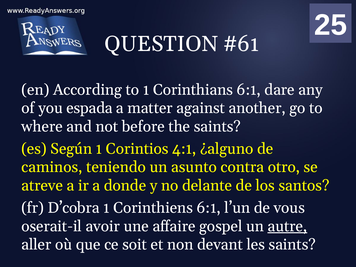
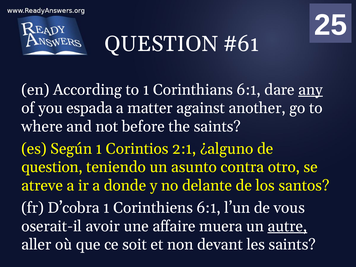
any underline: none -> present (310, 90)
4:1: 4:1 -> 2:1 (184, 149)
caminos: caminos -> question (52, 167)
gospel: gospel -> muera (221, 226)
